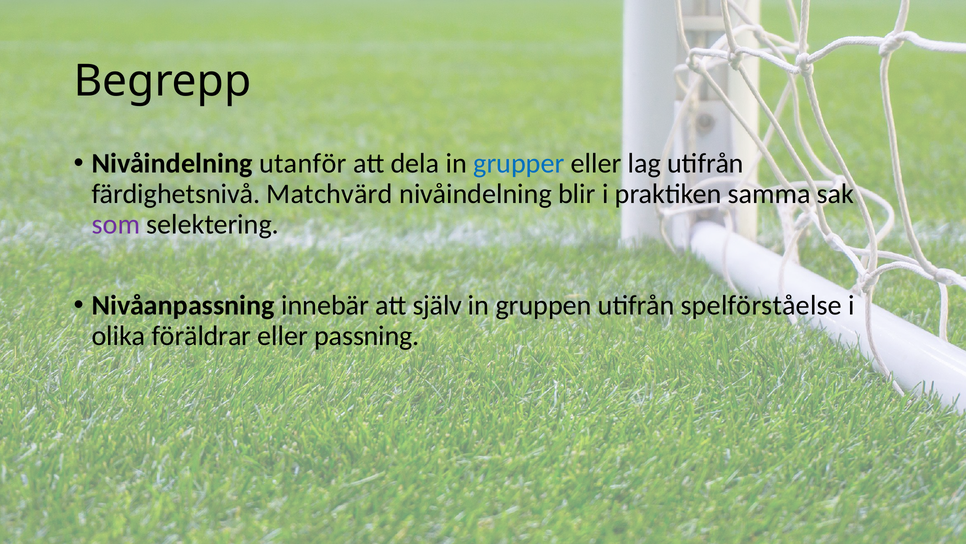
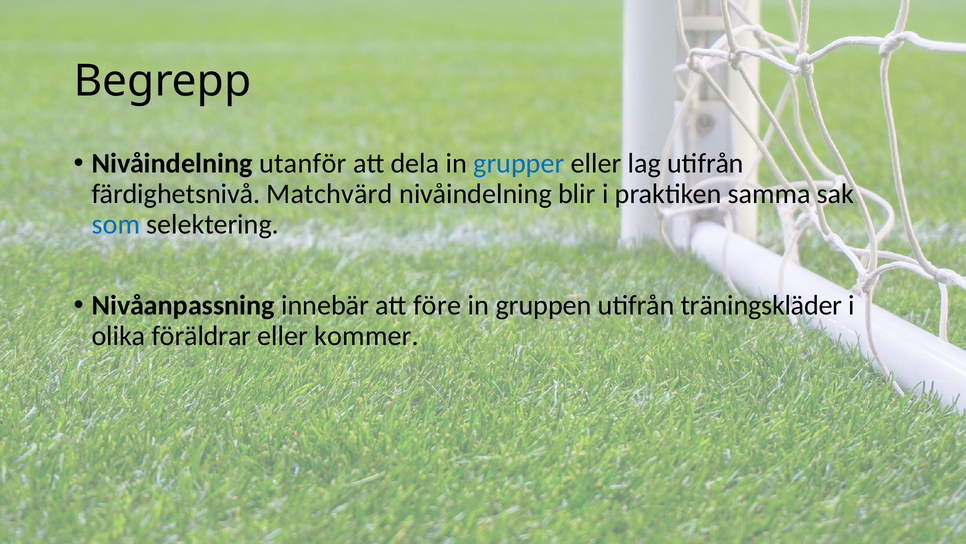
som colour: purple -> blue (116, 224)
själv: själv -> före (437, 305)
spelförståelse: spelförståelse -> träningskläder (762, 305)
passning: passning -> kommer (367, 336)
